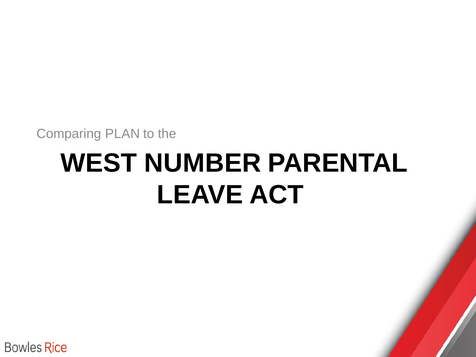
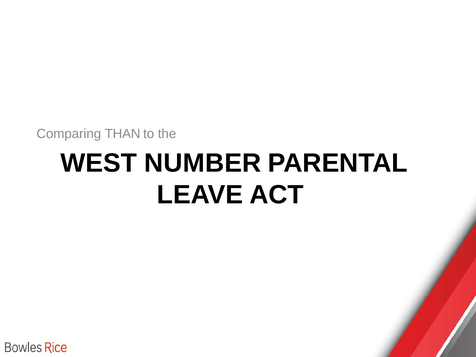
PLAN: PLAN -> THAN (123, 134)
